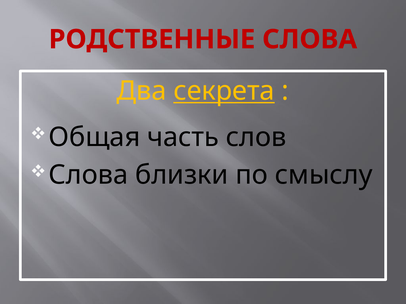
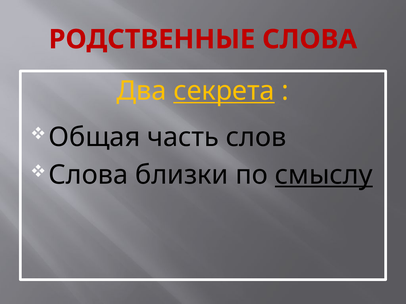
смыслу underline: none -> present (324, 175)
